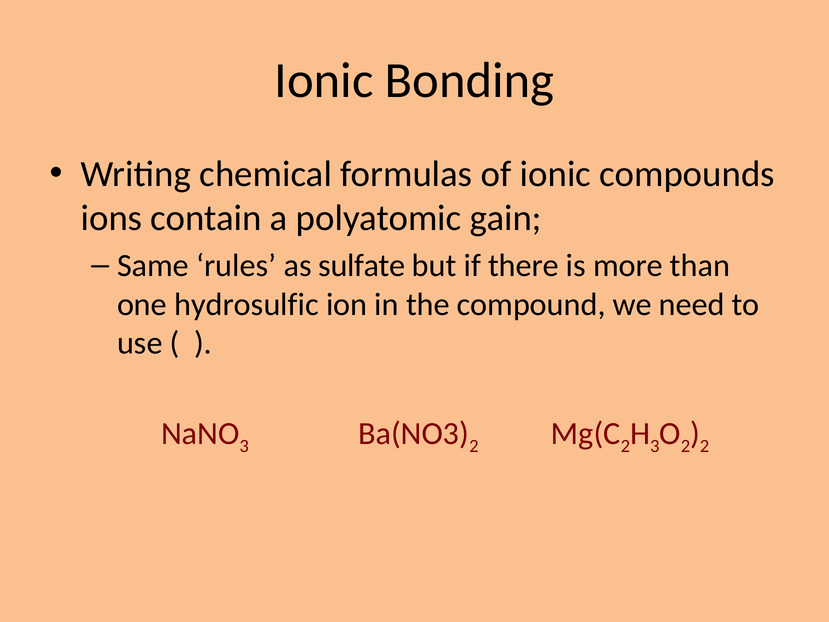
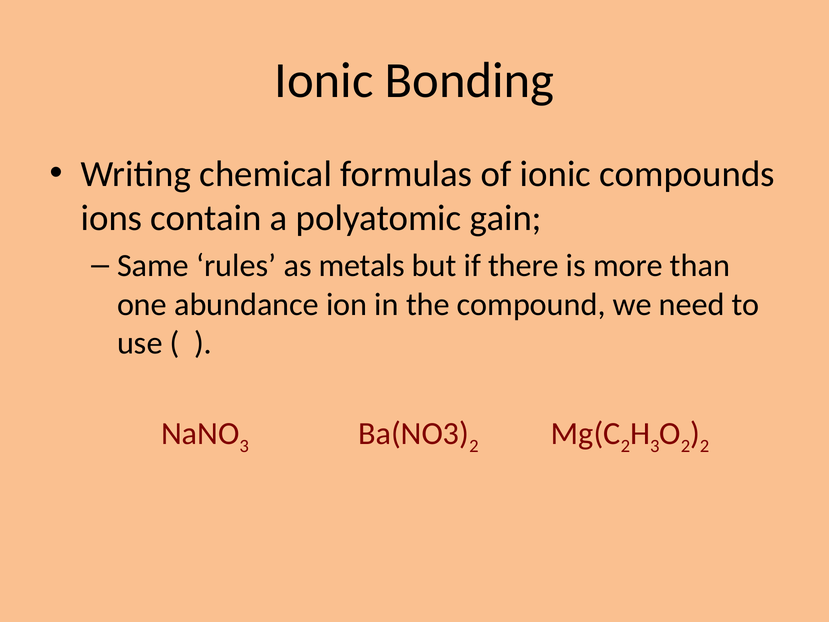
sulfate: sulfate -> metals (362, 266)
hydrosulfic: hydrosulfic -> abundance (246, 304)
